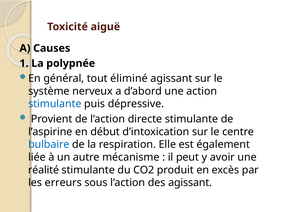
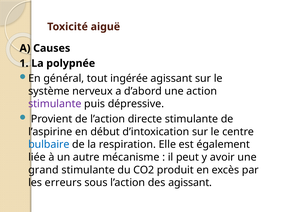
éliminé: éliminé -> ingérée (129, 79)
stimulante colour: blue -> purple (55, 104)
réalité: réalité -> grand (43, 170)
